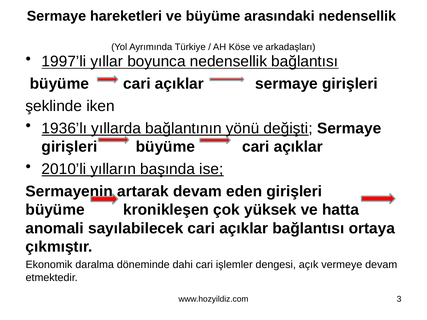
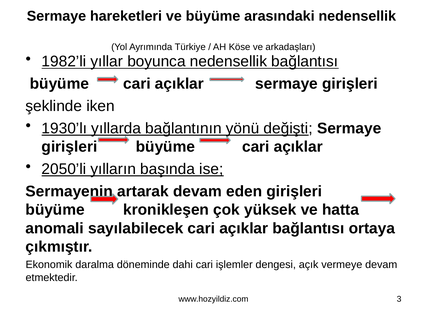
1997’li: 1997’li -> 1982’li (64, 62)
1936’lı: 1936’lı -> 1930’lı (64, 128)
2010’li: 2010’li -> 2050’li (64, 169)
